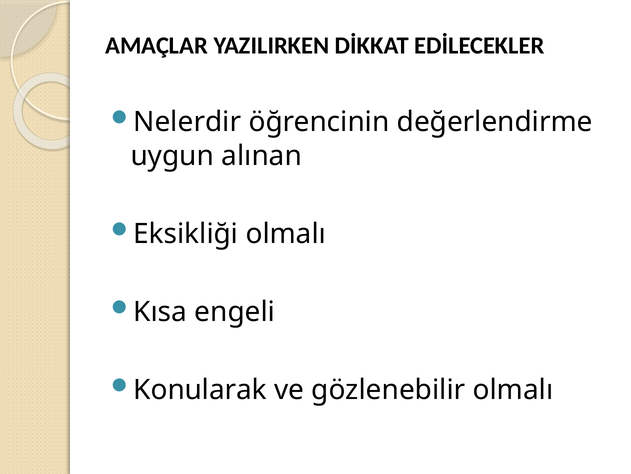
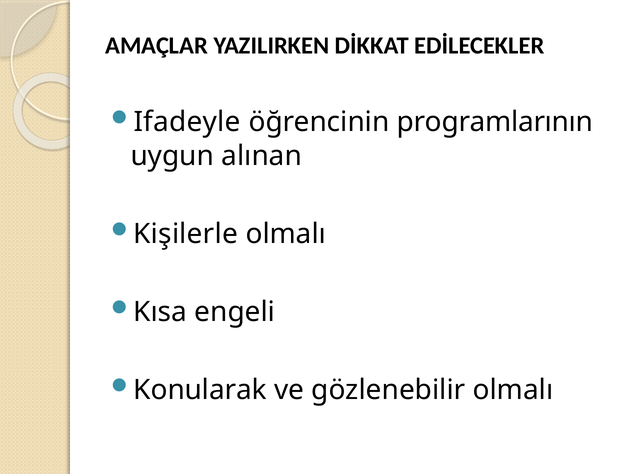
Nelerdir: Nelerdir -> Ifadeyle (187, 122)
değerlendirme: değerlendirme -> programlarının (495, 122)
Eksikliği: Eksikliği -> Kişilerle (186, 233)
